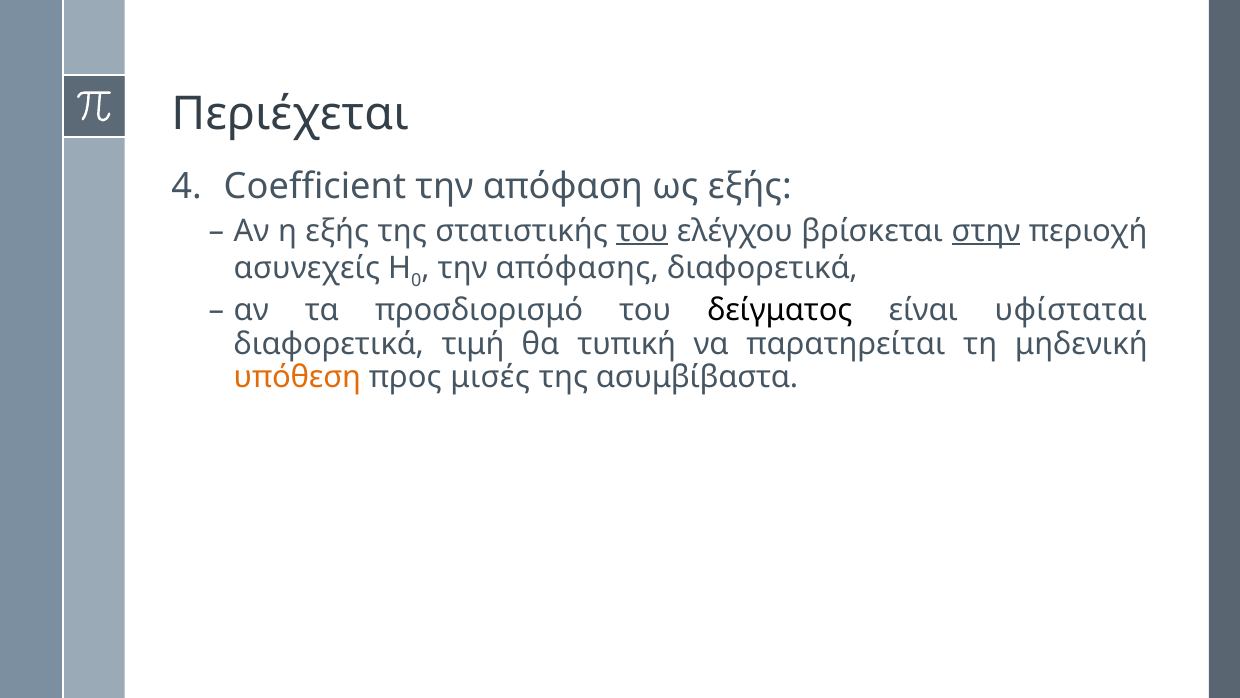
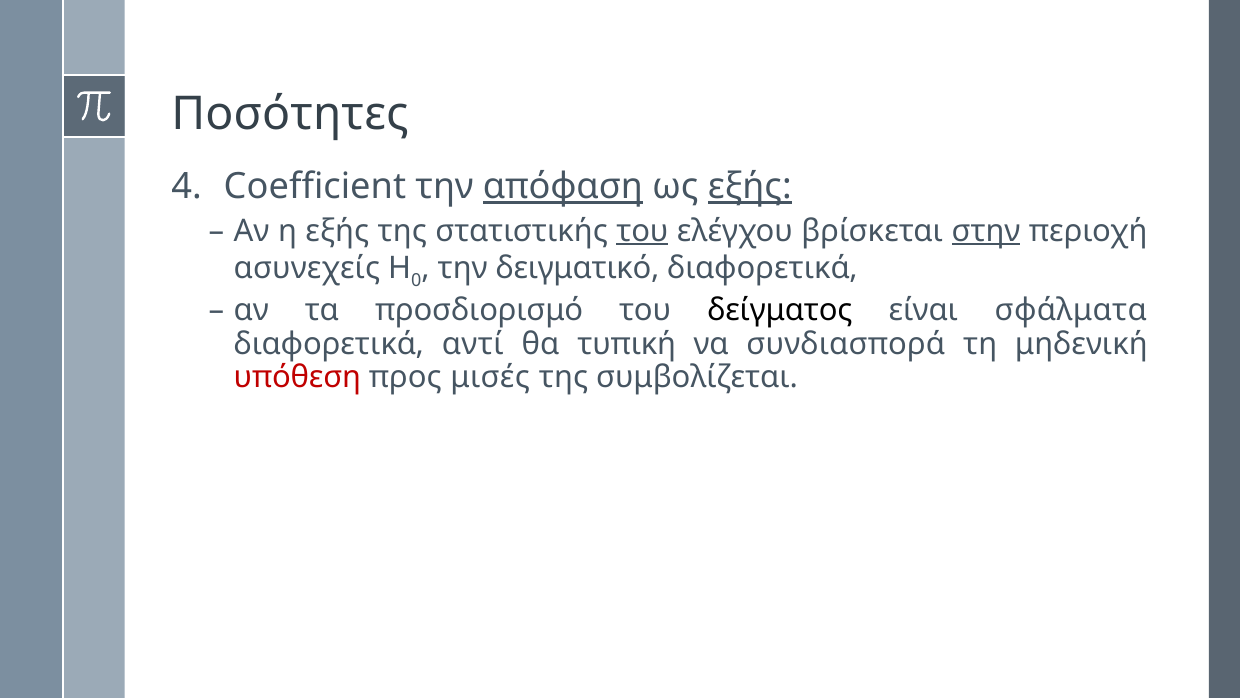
Περιέχεται: Περιέχεται -> Ποσότητες (290, 114)
απόφαση underline: none -> present (563, 187)
εξής underline: none -> present (750, 187)
απόφασης: απόφασης -> δειγματικό (578, 268)
υφίσταται: υφίσταται -> σφάλματα (1071, 310)
τιμή: τιμή -> αντί (473, 344)
παρατηρείται: παρατηρείται -> συνδιασπορά (846, 344)
υπόθεση colour: orange -> red (297, 377)
ασυμβίβαστα: ασυμβίβαστα -> συμβολίζεται (697, 377)
